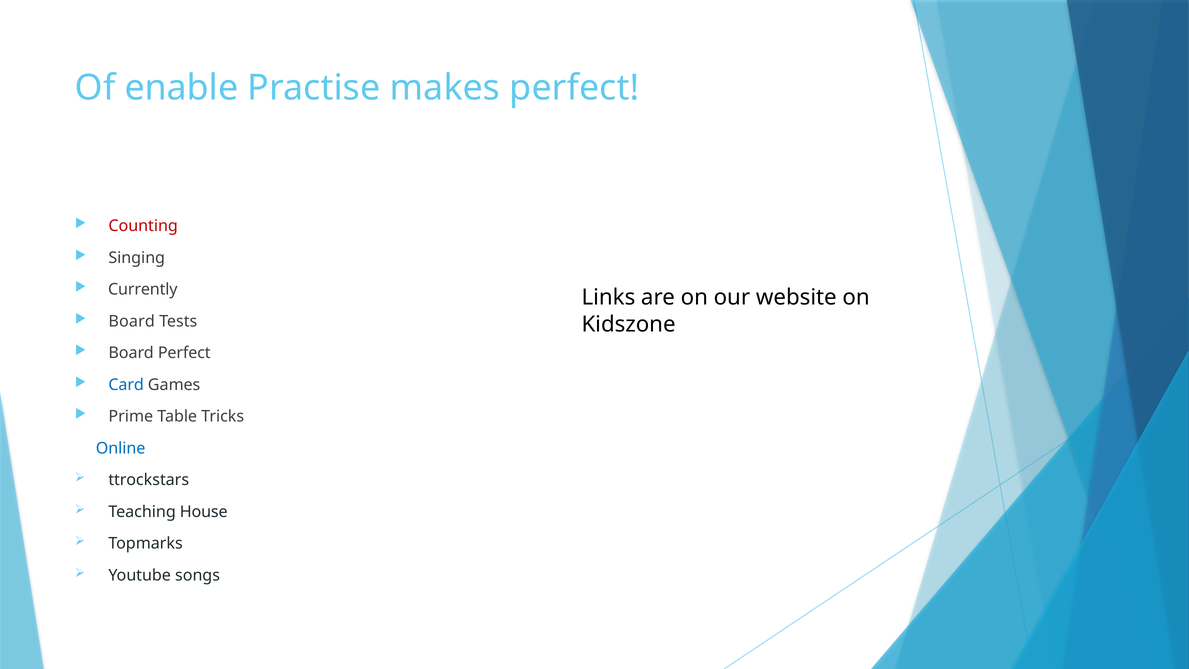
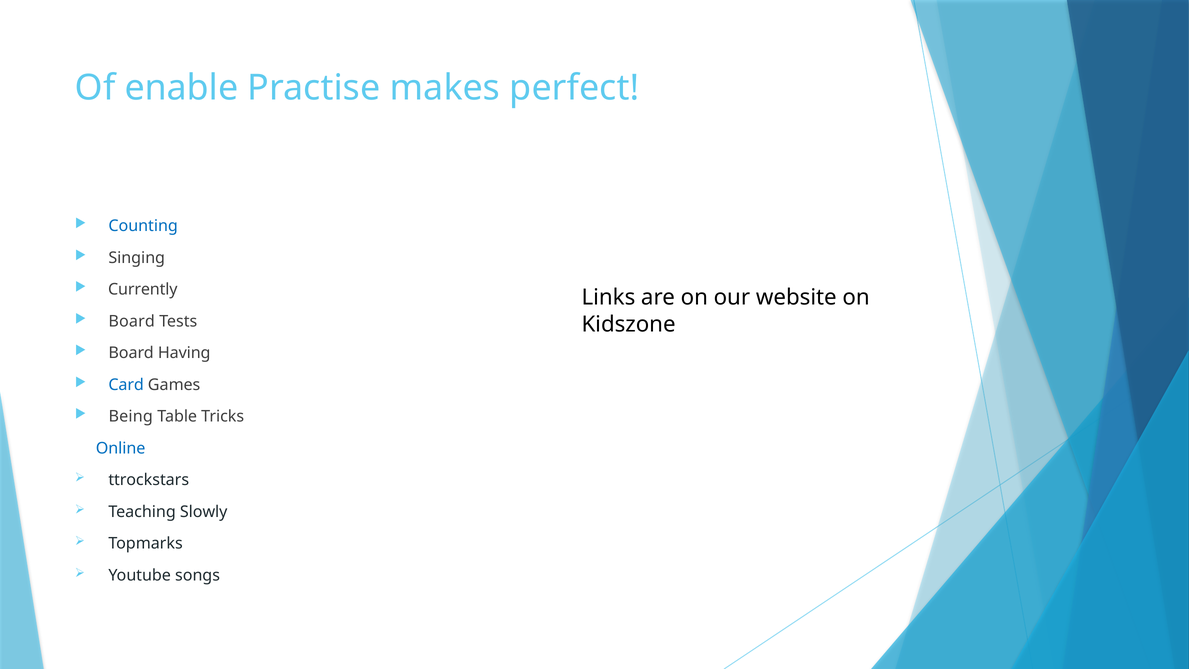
Counting colour: red -> blue (143, 226)
Board Perfect: Perfect -> Having (184, 353)
Prime: Prime -> Being (131, 416)
House: House -> Slowly (204, 512)
